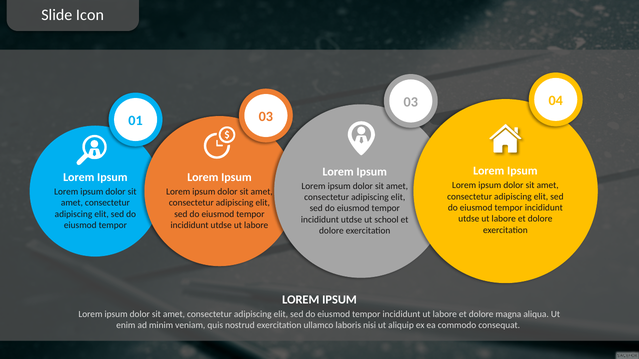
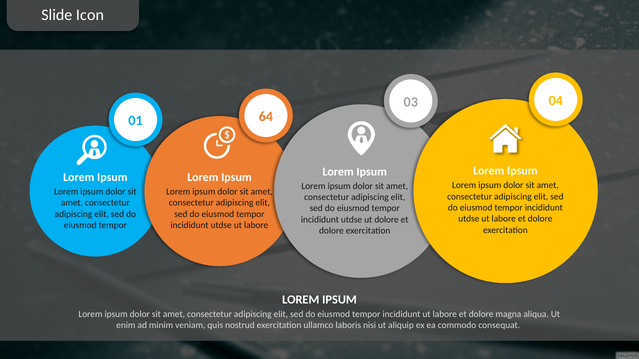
01 03: 03 -> 64 (266, 117)
ut school: school -> dolore (387, 220)
